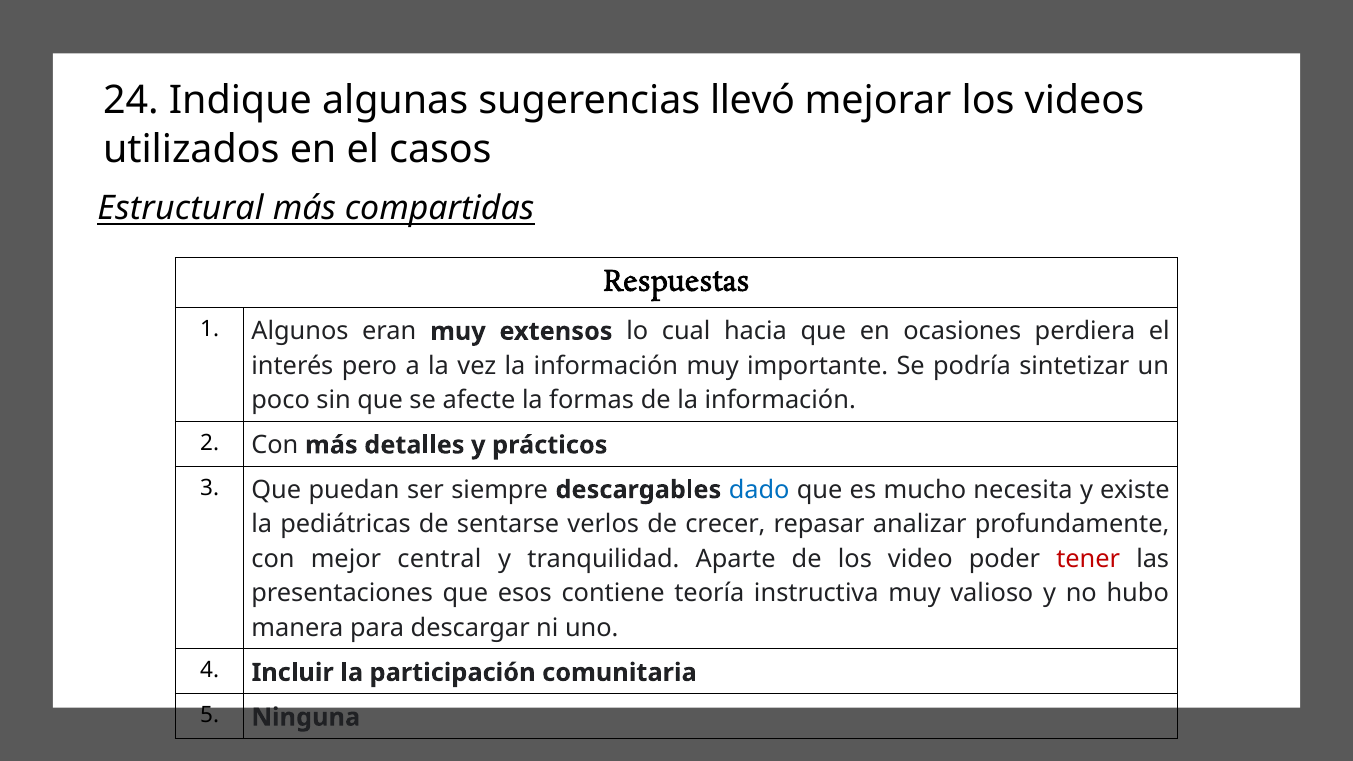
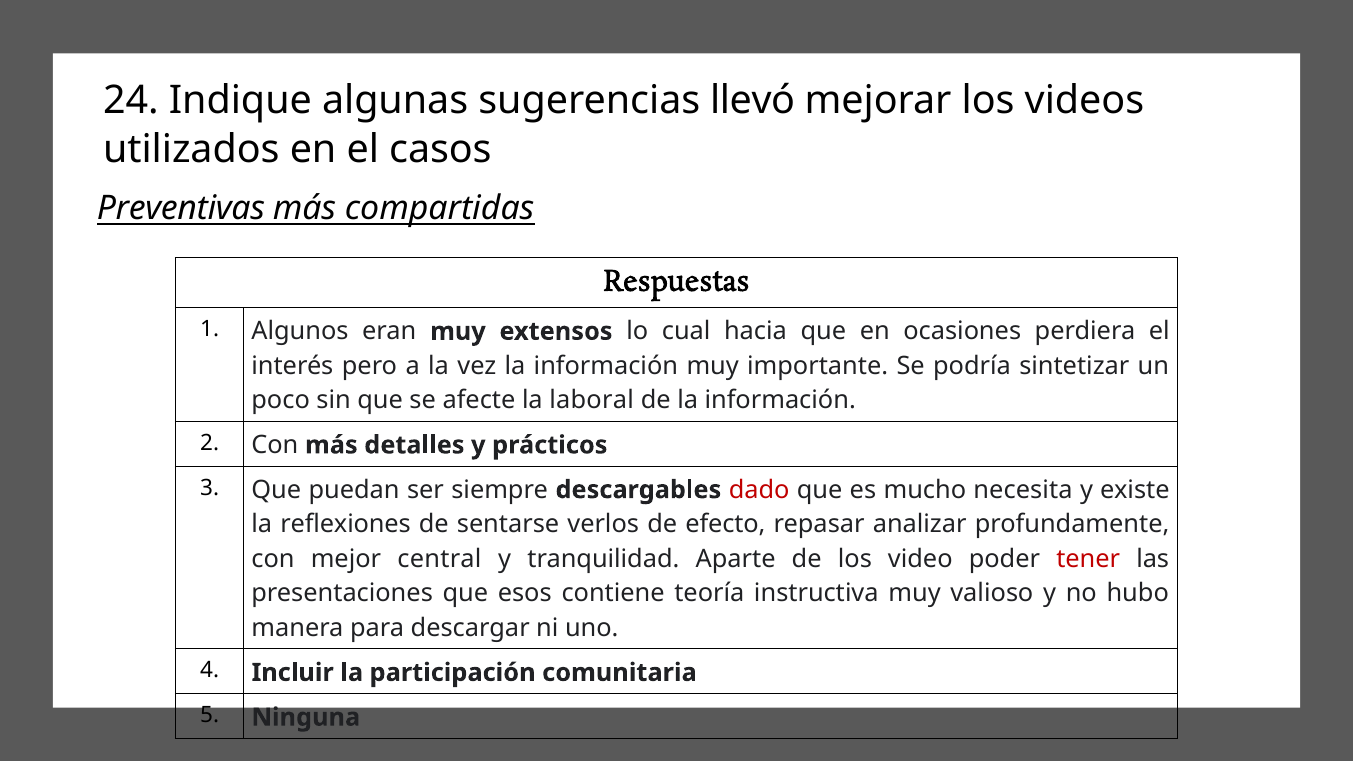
Estructural: Estructural -> Preventivas (181, 209)
formas: formas -> laboral (592, 400)
dado colour: blue -> red (759, 490)
pediátricas: pediátricas -> reflexiones (346, 524)
crecer: crecer -> efecto (725, 524)
